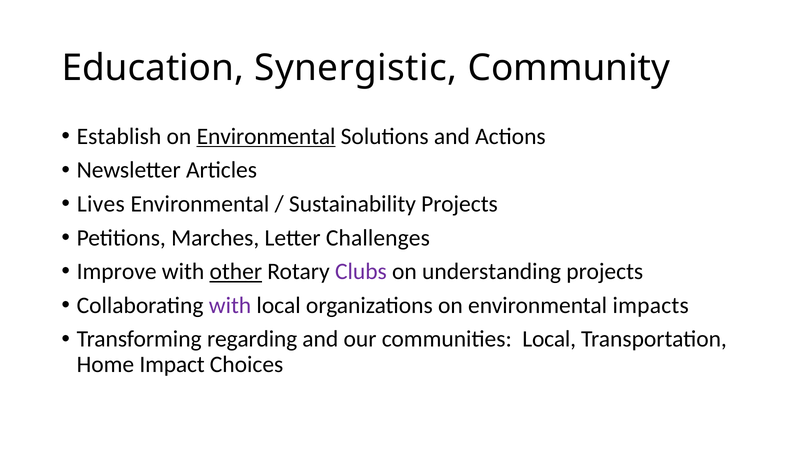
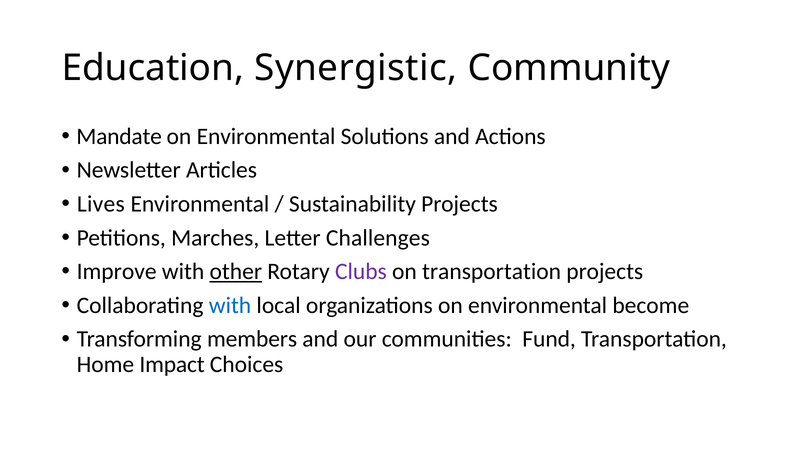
Establish: Establish -> Mandate (119, 136)
Environmental underline: present -> none (266, 136)
on understanding: understanding -> transportation (492, 272)
with colour: purple -> blue (230, 305)
impacts: impacts -> become (651, 305)
regarding: regarding -> members (252, 339)
communities Local: Local -> Fund (549, 339)
